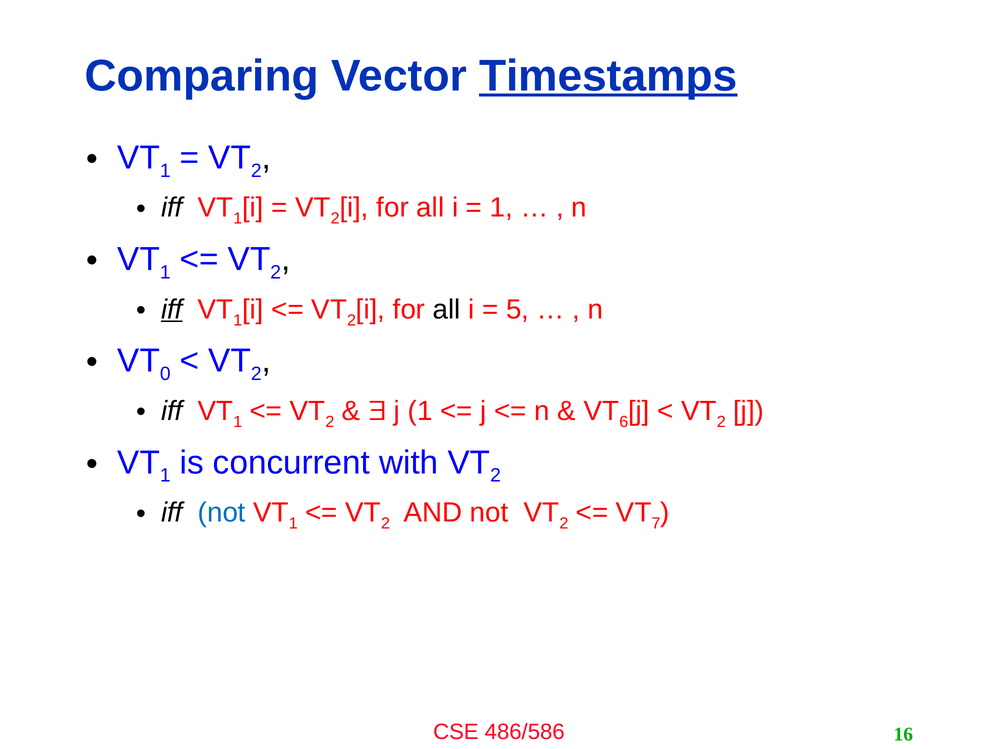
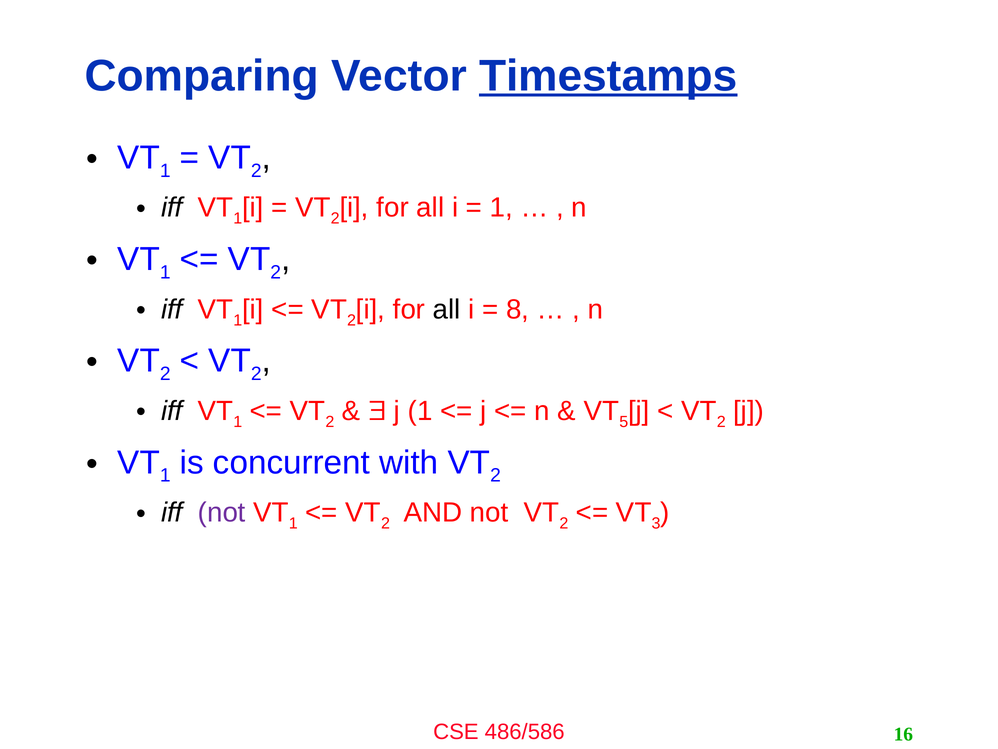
iff underline: present -> none (172, 309)
5: 5 -> 8 (518, 309)
0: 0 -> 2 (165, 374)
6: 6 -> 5 (624, 422)
not colour: blue -> purple (222, 512)
7: 7 -> 3 (656, 523)
